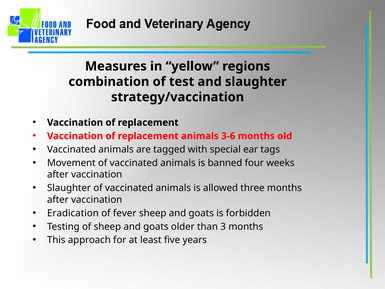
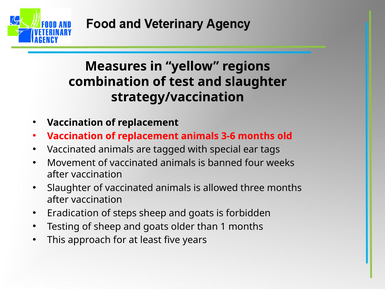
fever: fever -> steps (125, 213)
3: 3 -> 1 (223, 226)
